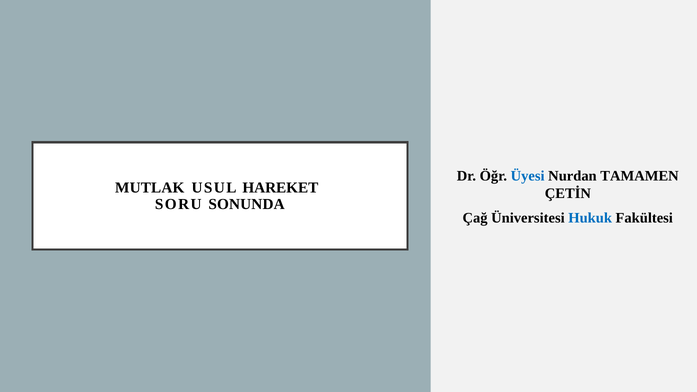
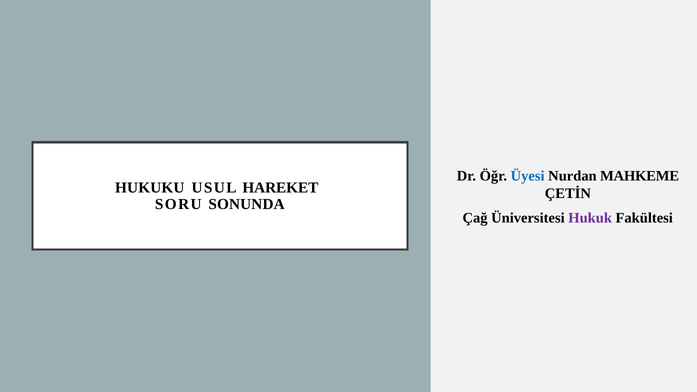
TAMAMEN: TAMAMEN -> MAHKEME (640, 176)
MUTLAK: MUTLAK -> HUKUKU (150, 188)
Hukuk colour: blue -> purple (590, 218)
